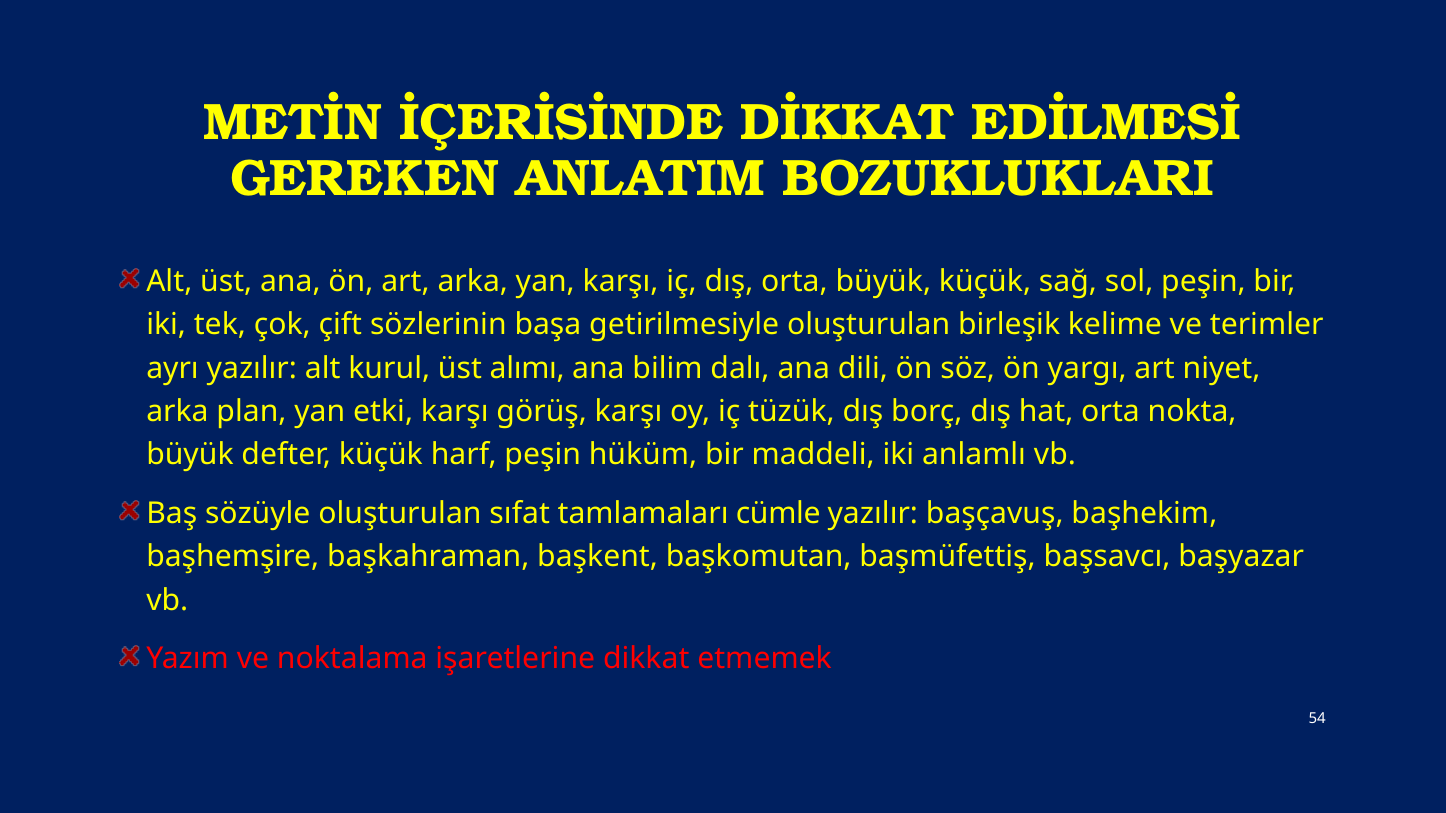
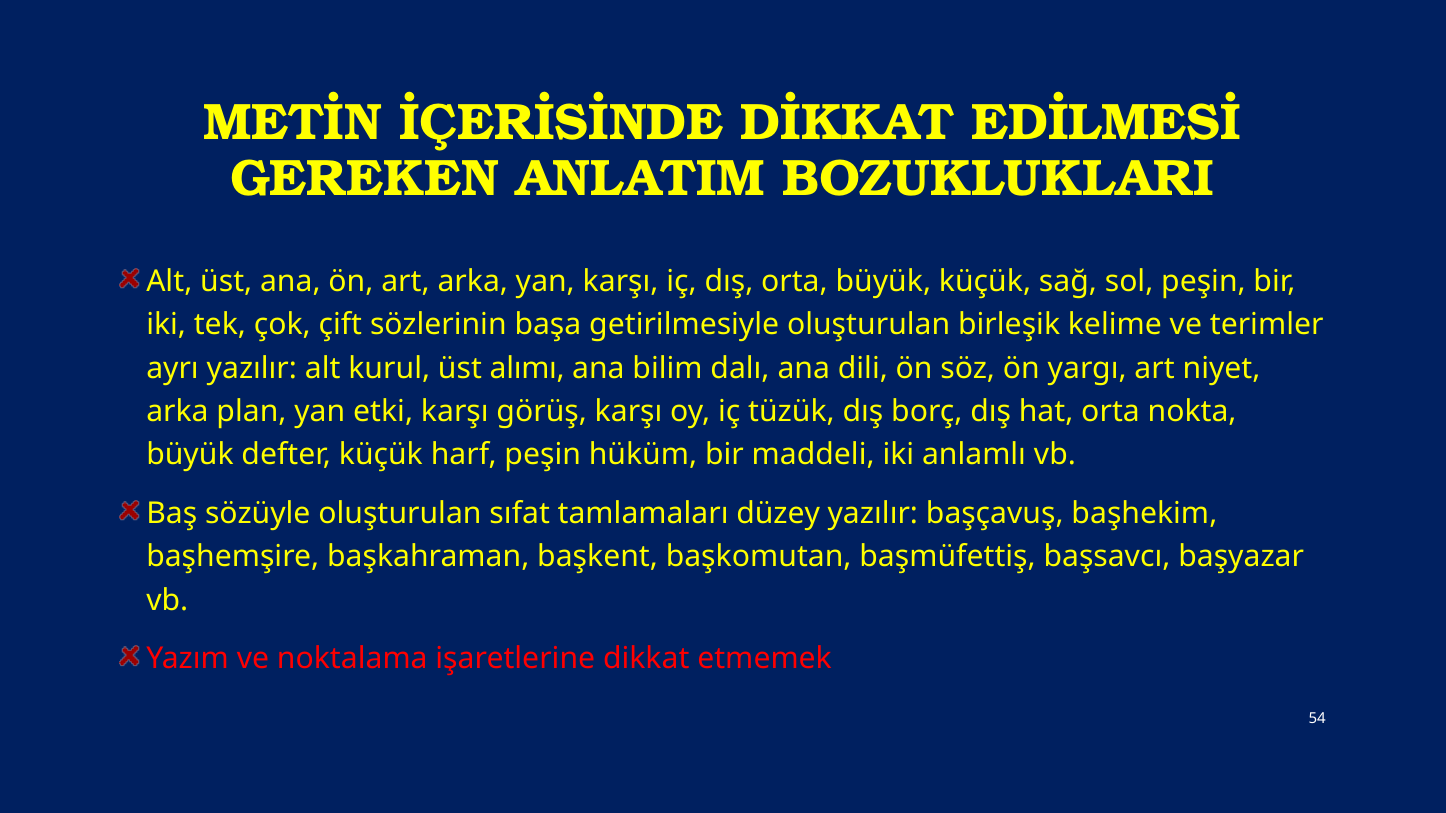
cümle: cümle -> düzey (778, 514)
